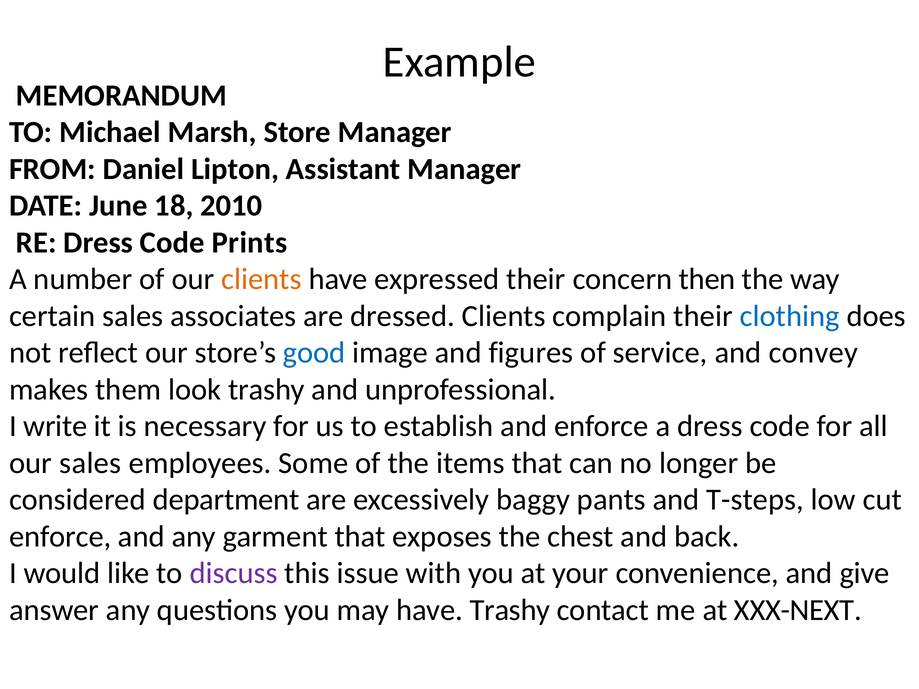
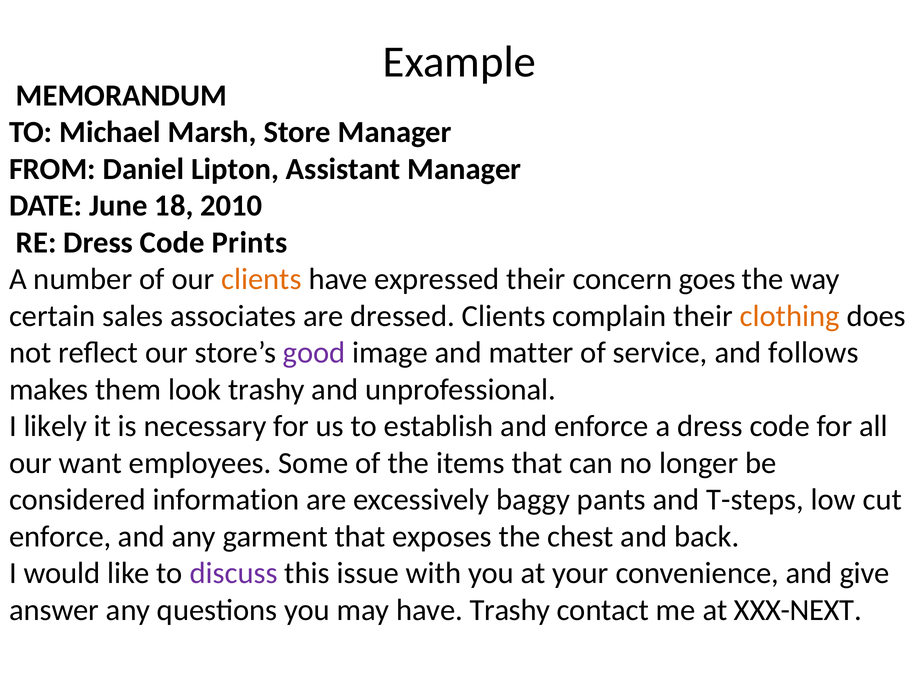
then: then -> goes (707, 279)
clothing colour: blue -> orange (790, 316)
good colour: blue -> purple (314, 353)
figures: figures -> matter (531, 353)
convey: convey -> follows (814, 353)
write: write -> likely (55, 426)
our sales: sales -> want (90, 463)
department: department -> information (226, 500)
